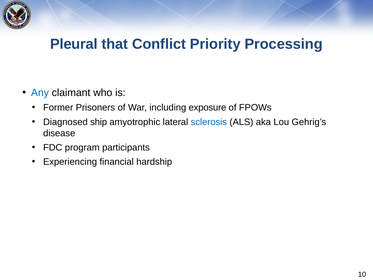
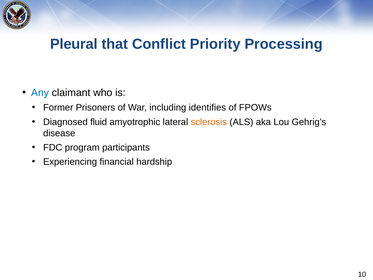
exposure: exposure -> identifies (207, 108)
ship: ship -> fluid (99, 122)
sclerosis colour: blue -> orange (209, 122)
